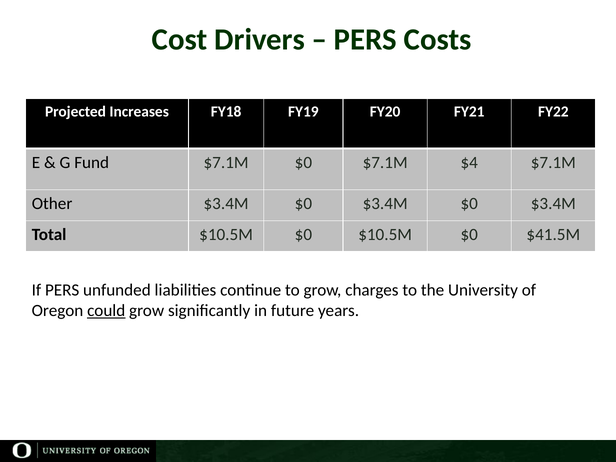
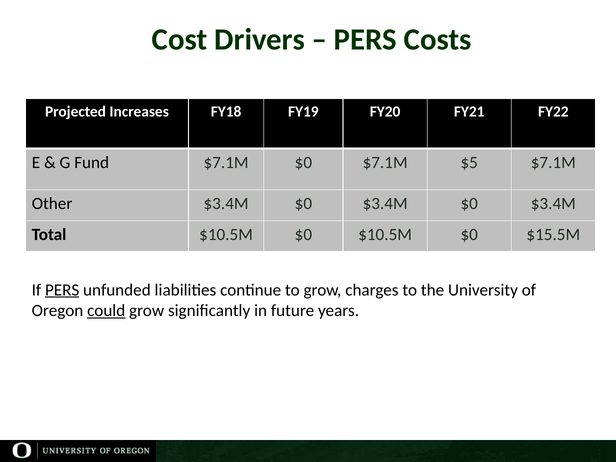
$4: $4 -> $5 (469, 162)
$41.5M: $41.5M -> $15.5M (553, 234)
PERS underline: none -> present (62, 290)
